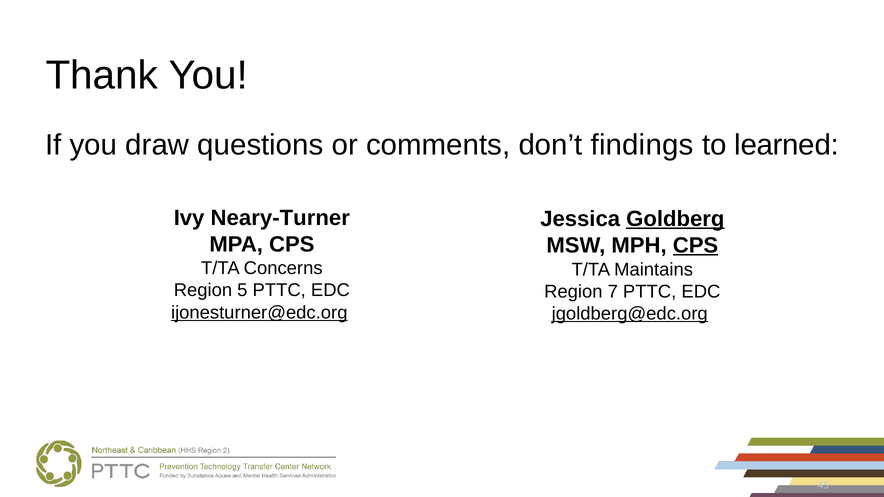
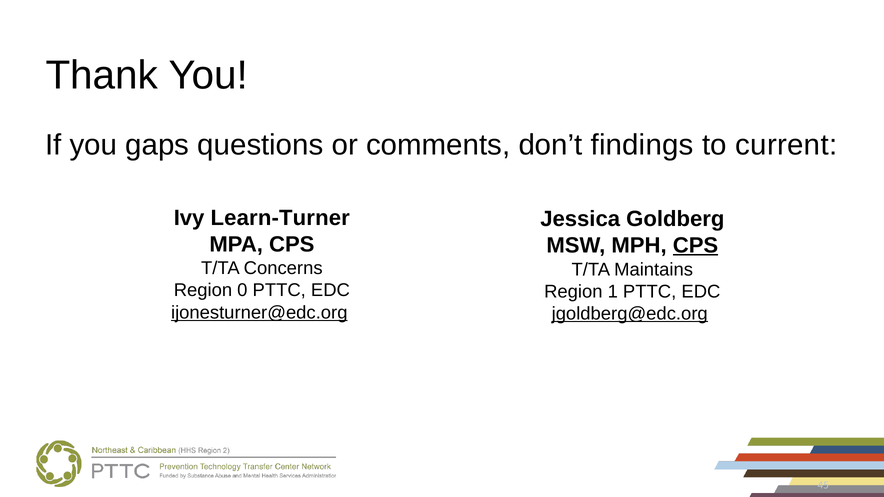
draw: draw -> gaps (157, 145)
learned: learned -> current (786, 145)
Neary-Turner: Neary-Turner -> Learn-Turner (280, 218)
Goldberg underline: present -> none (675, 219)
5: 5 -> 0 (242, 291)
7: 7 -> 1 (613, 292)
